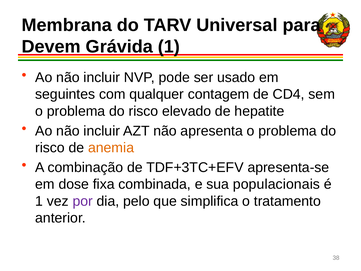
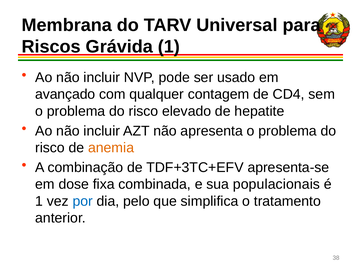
Devem: Devem -> Riscos (51, 47)
seguintes: seguintes -> avançado (65, 94)
por colour: purple -> blue (83, 201)
